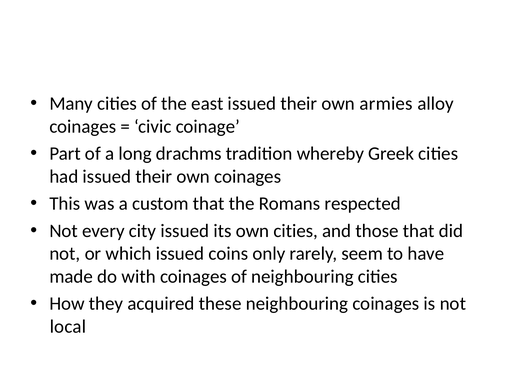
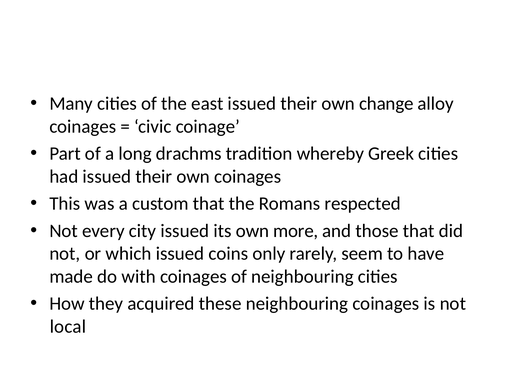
armies: armies -> change (386, 104)
own cities: cities -> more (296, 231)
